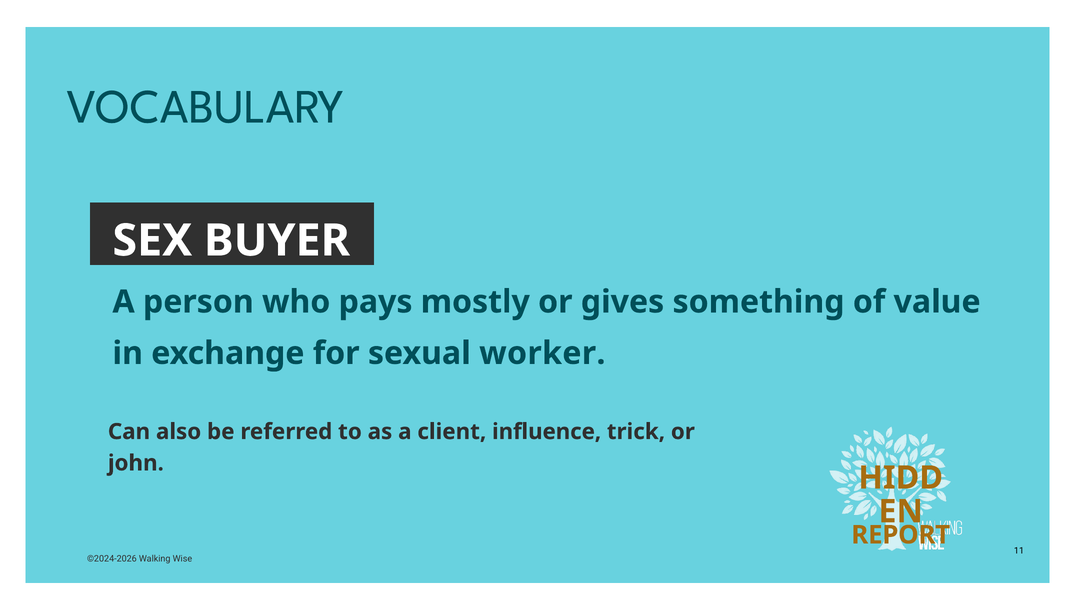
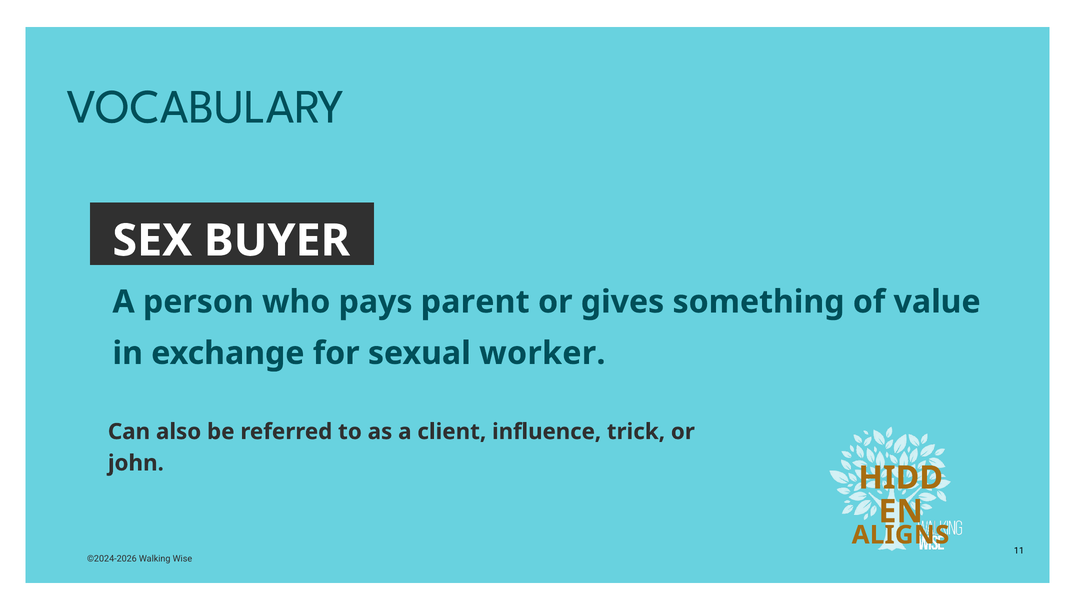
mostly: mostly -> parent (475, 302)
REPORT: REPORT -> ALIGNS (900, 535)
